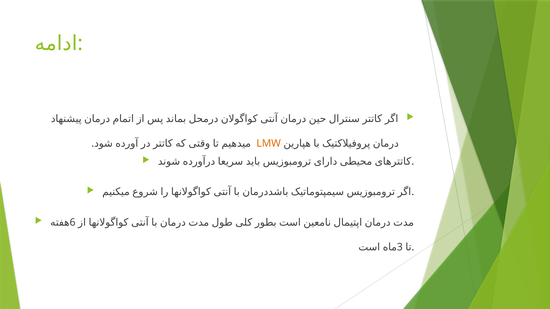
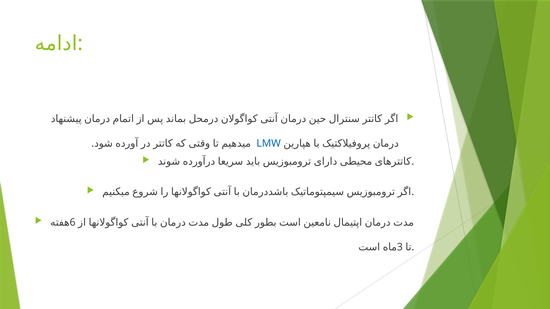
LMW colour: orange -> blue (269, 144)
